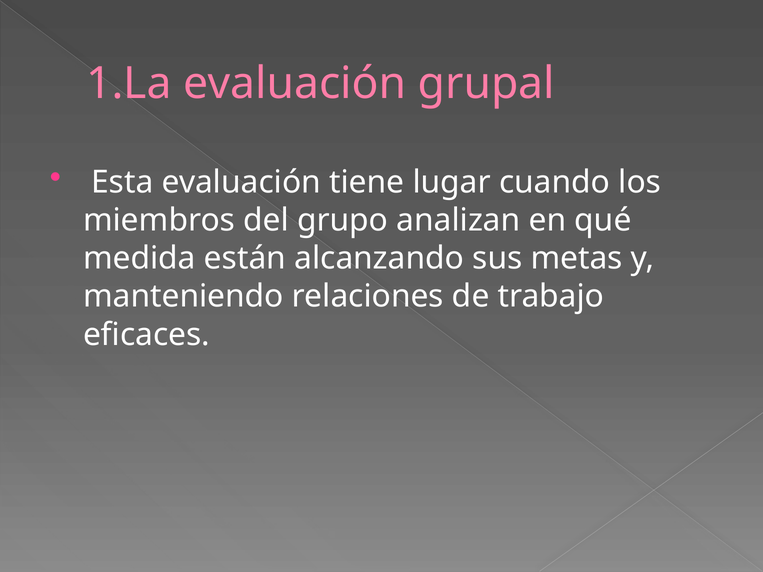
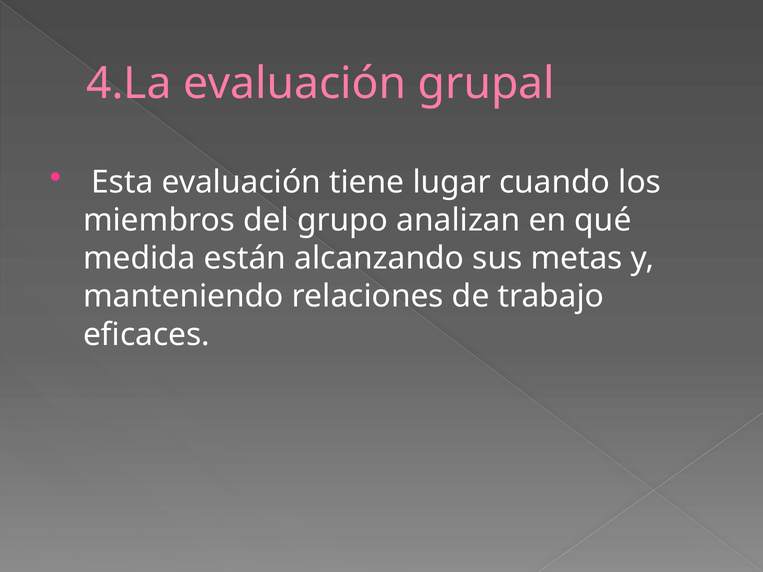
1.La: 1.La -> 4.La (129, 84)
